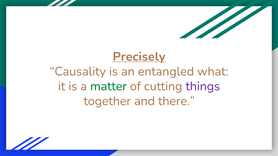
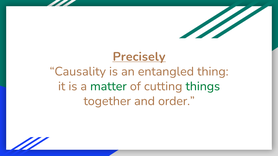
what: what -> thing (213, 72)
things colour: purple -> green (203, 86)
there: there -> order (176, 101)
